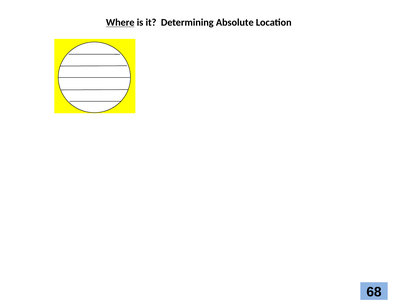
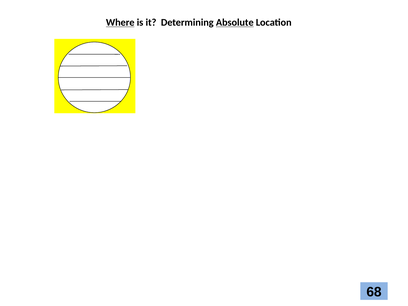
Absolute underline: none -> present (235, 22)
